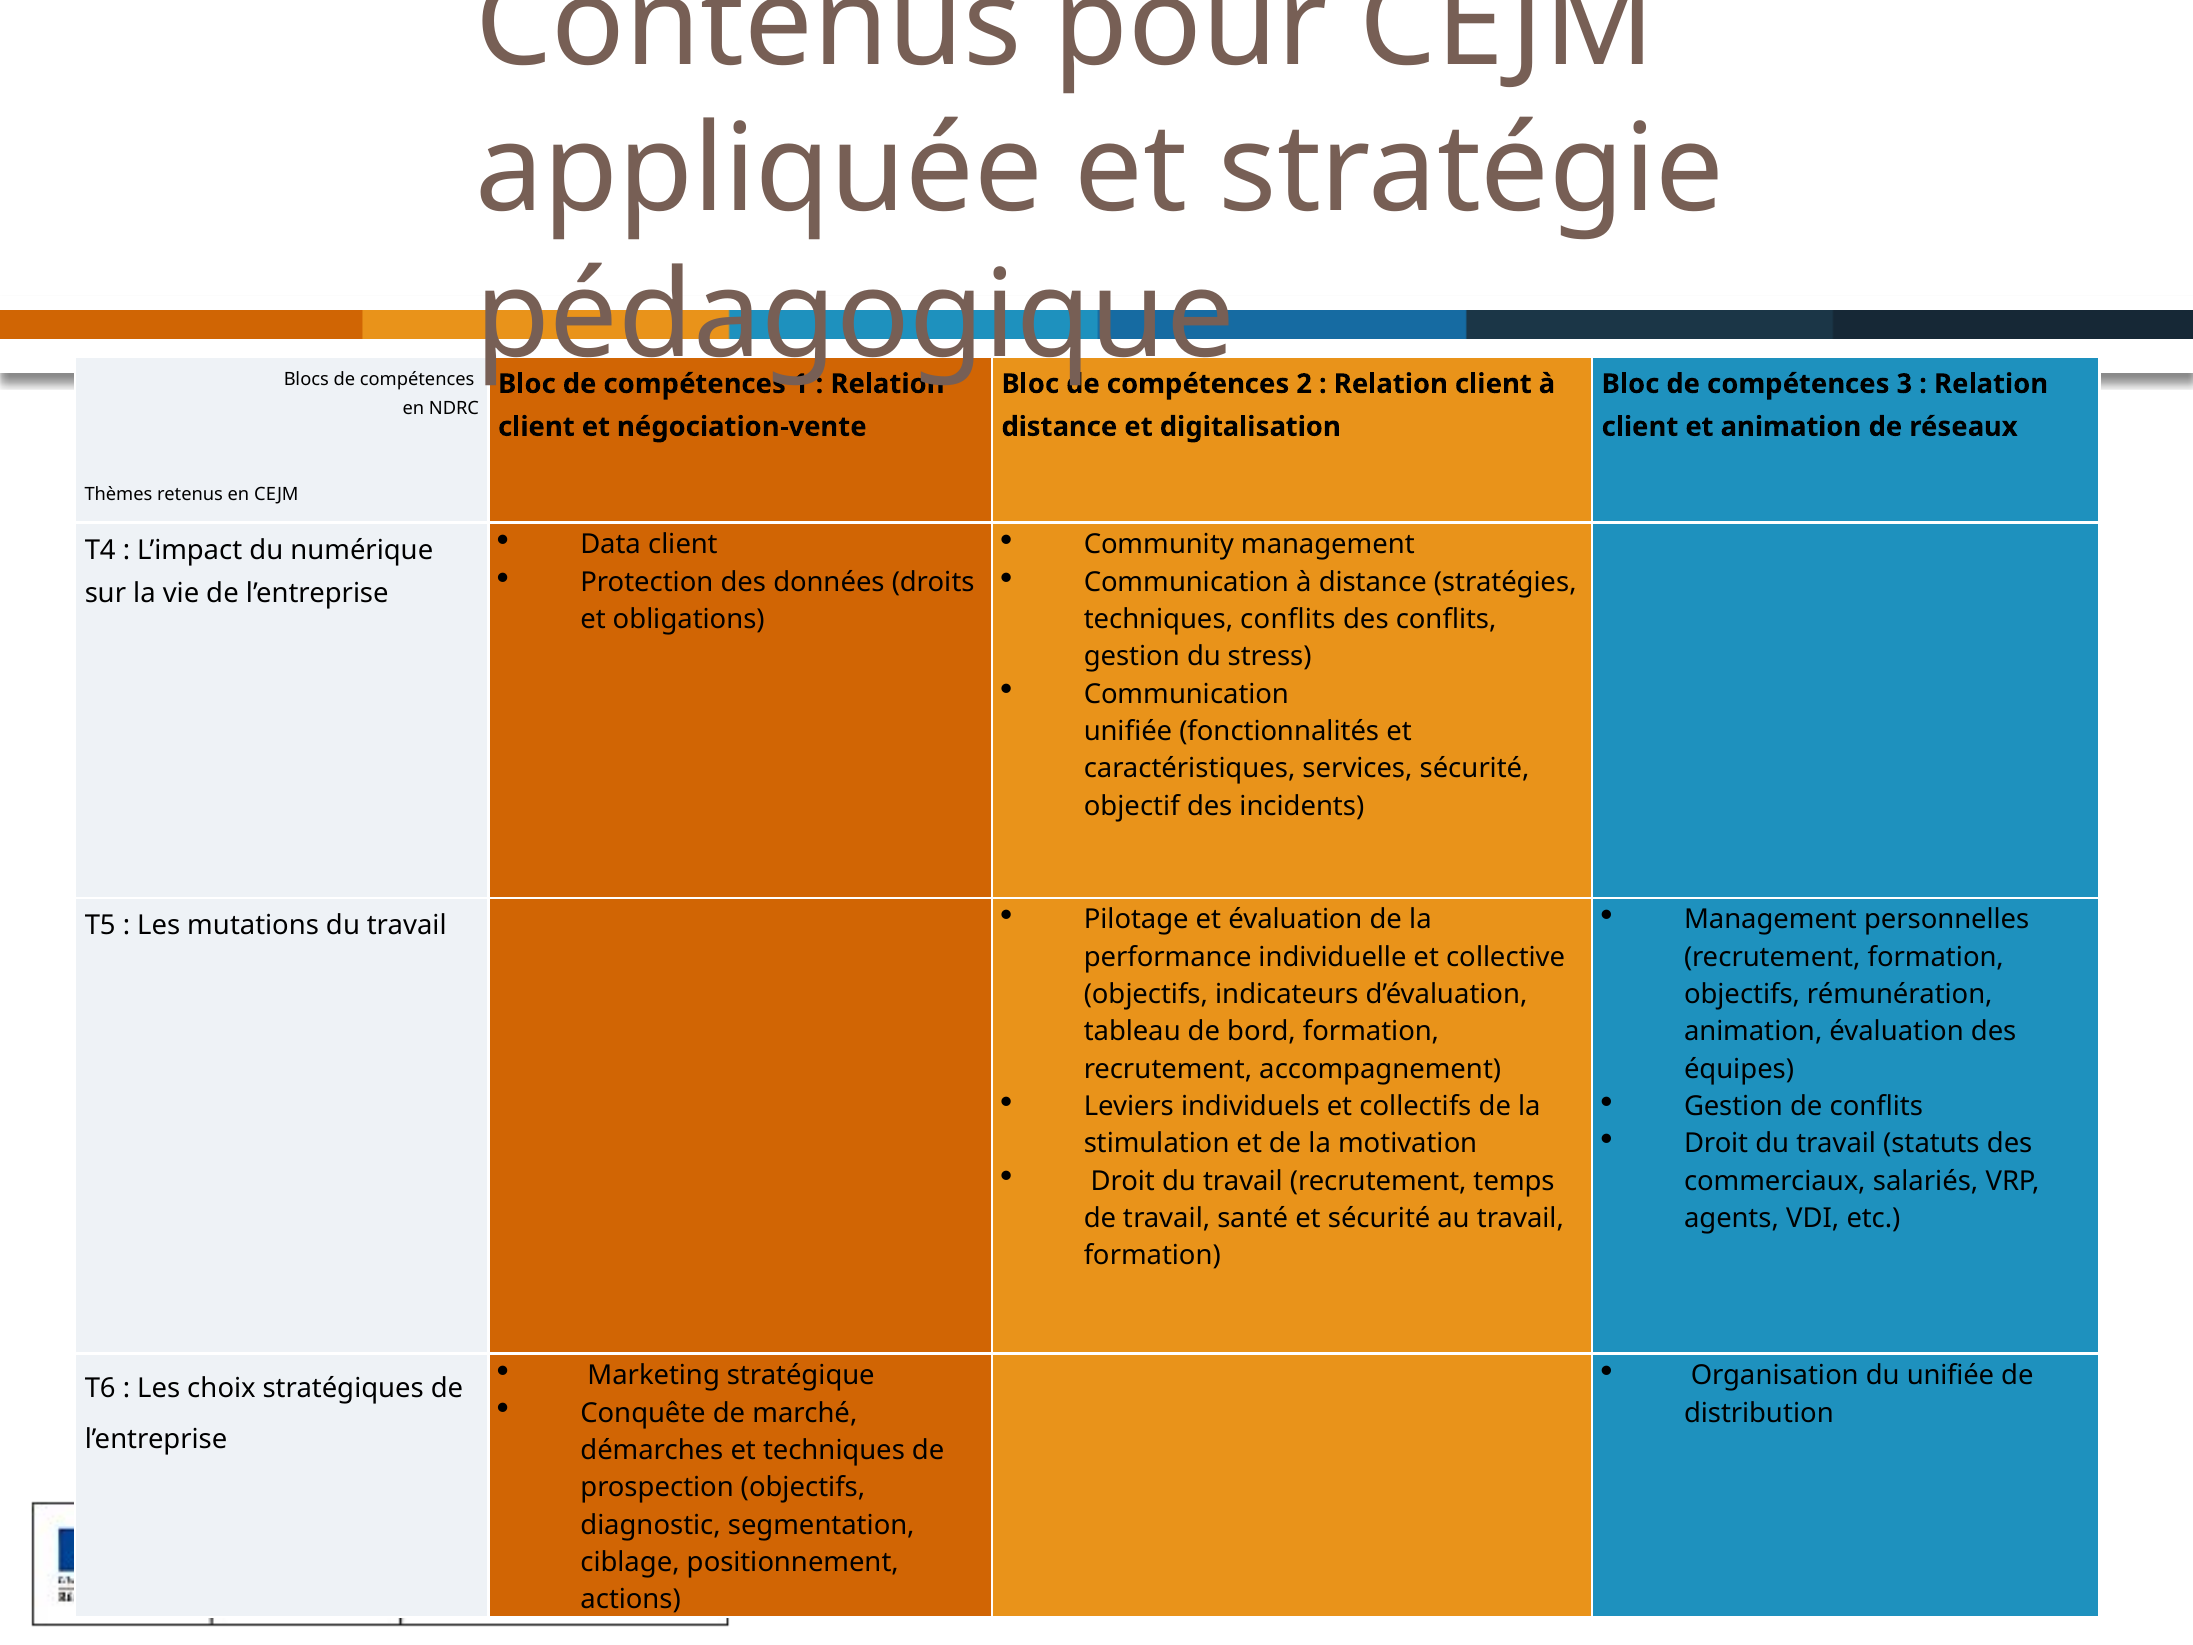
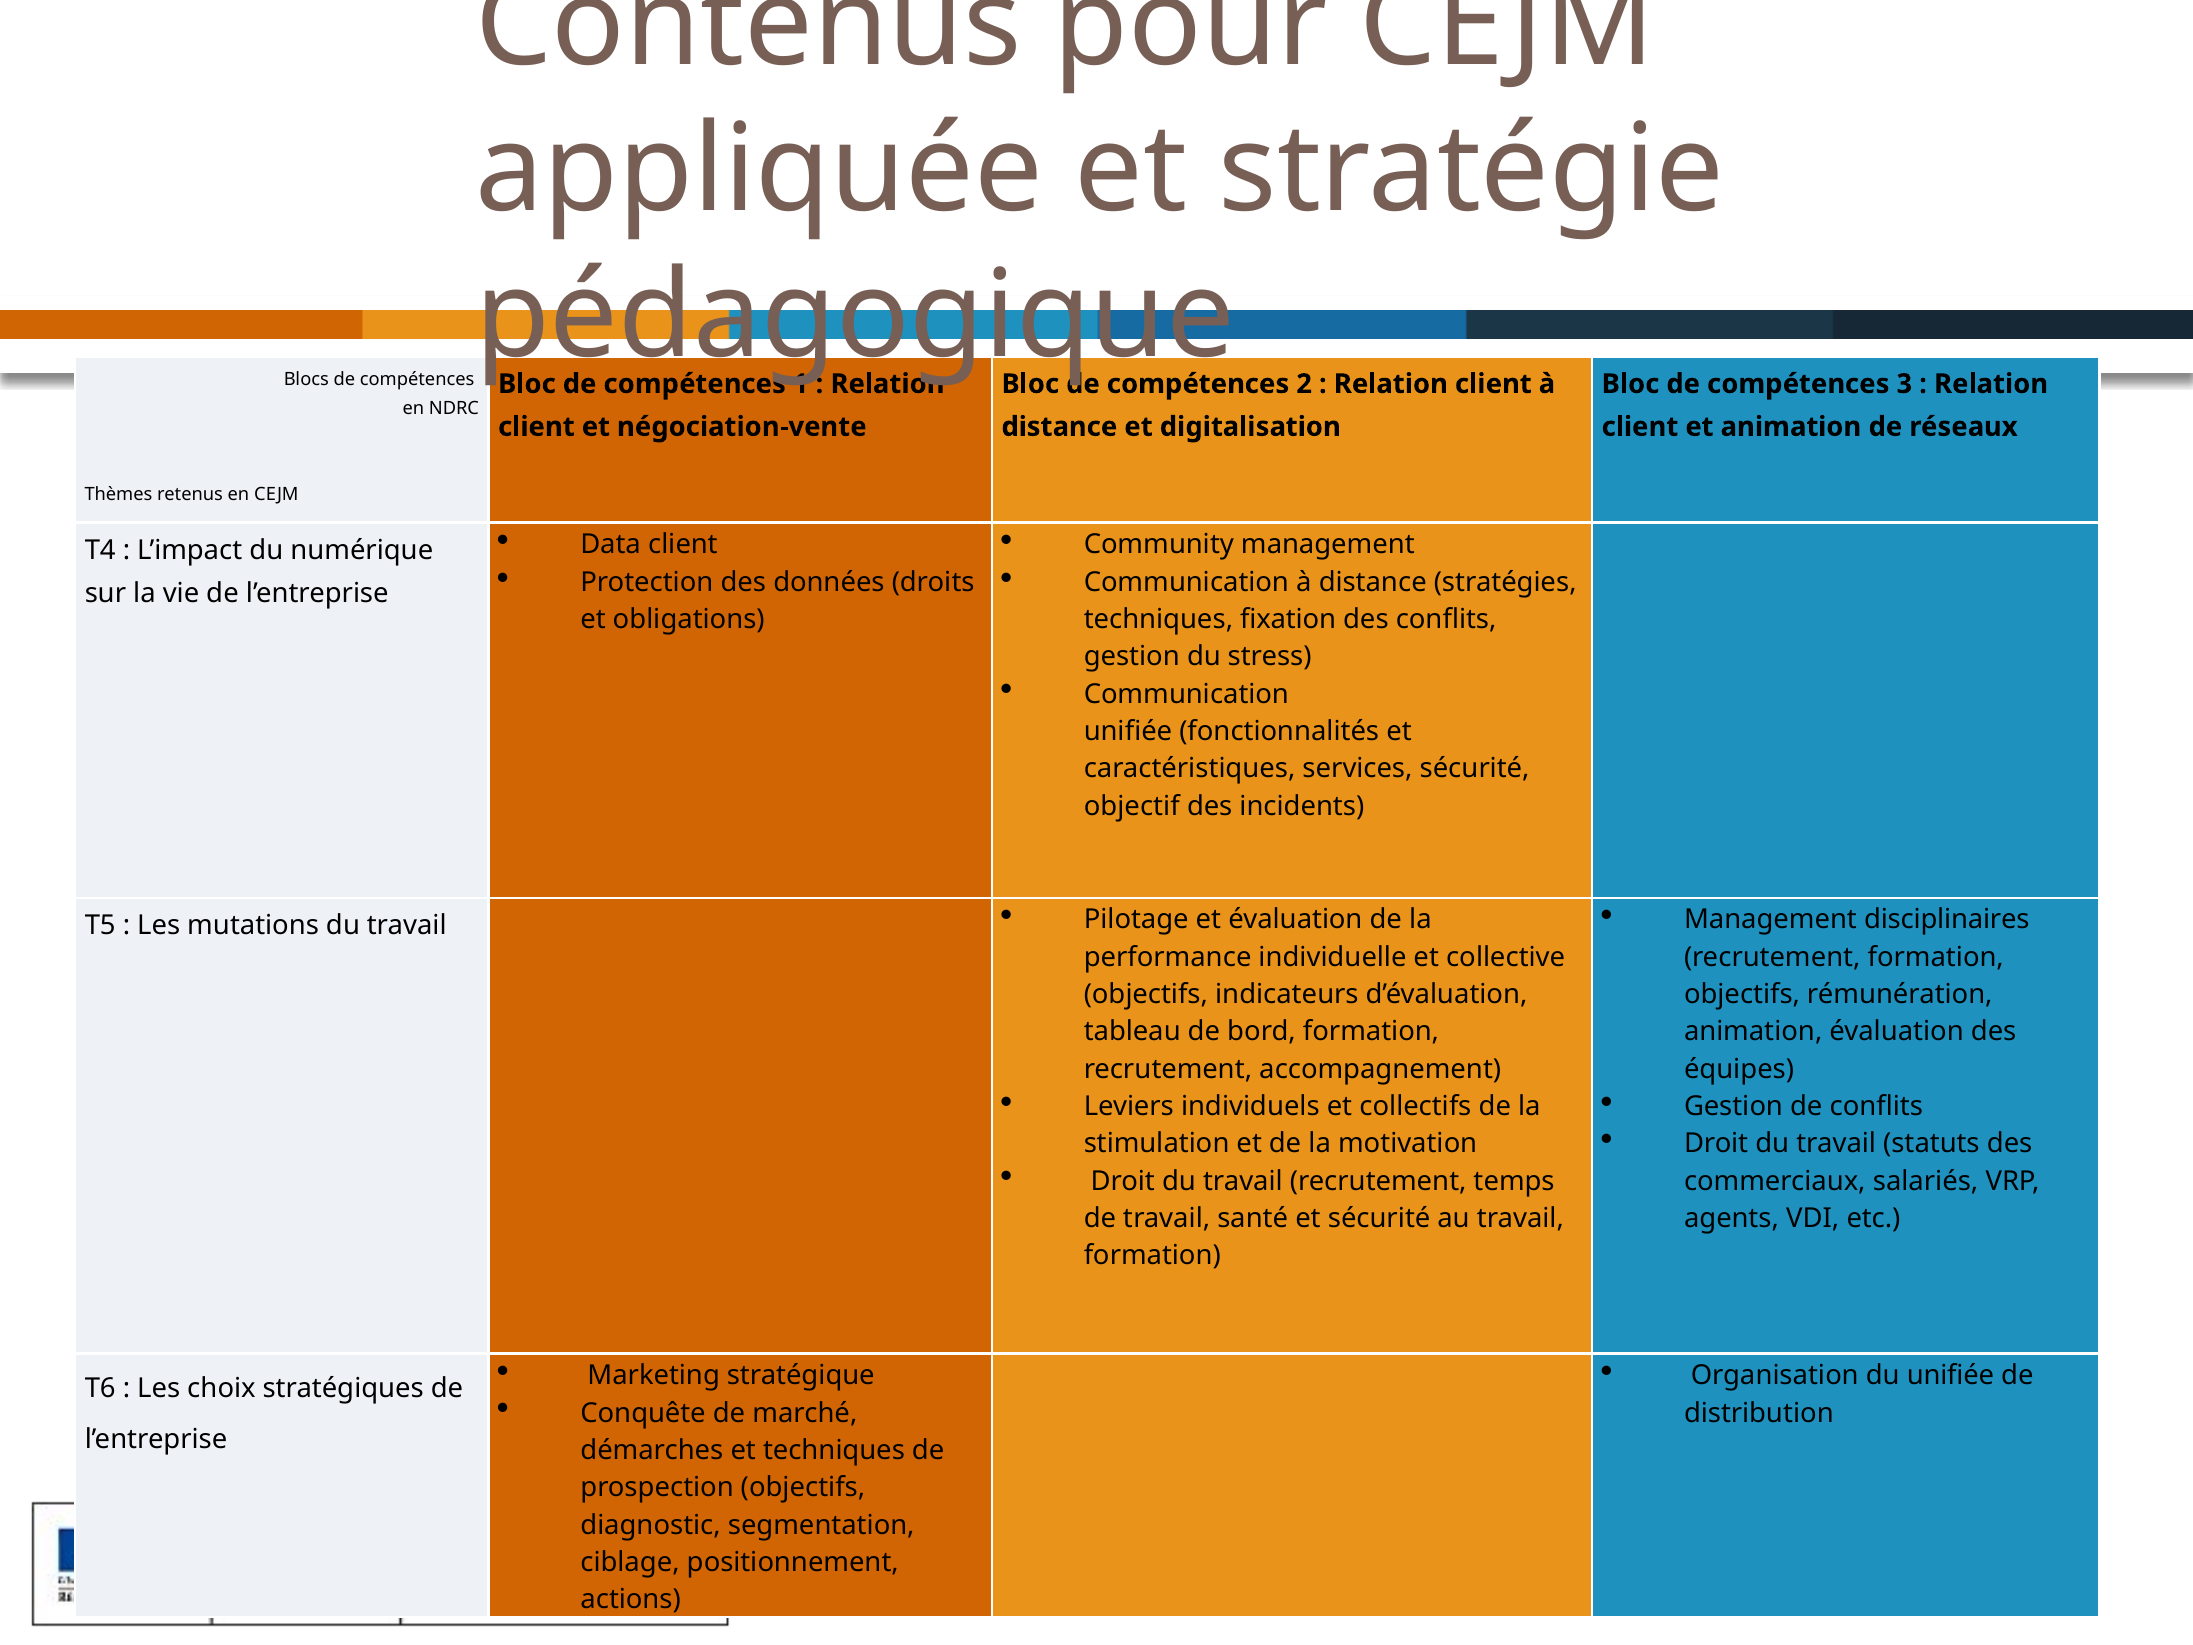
techniques conflits: conflits -> fixation (1288, 619)
personnelles: personnelles -> disciplinaires (1947, 920)
